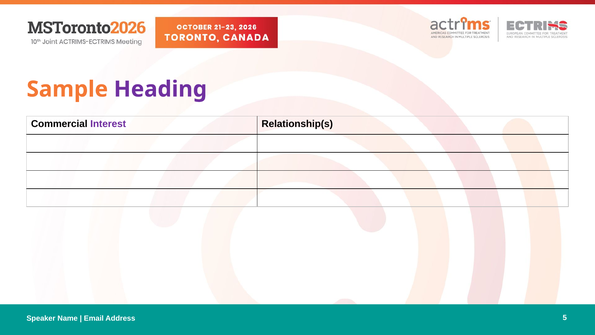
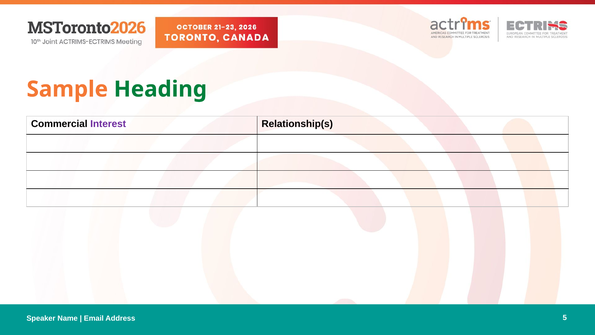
Heading colour: purple -> green (160, 89)
